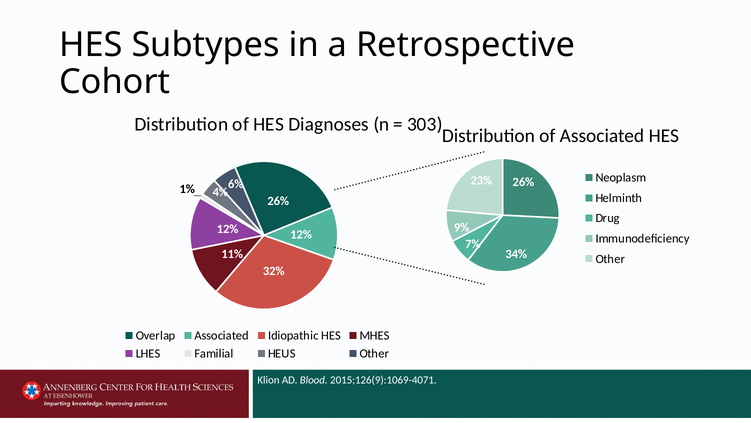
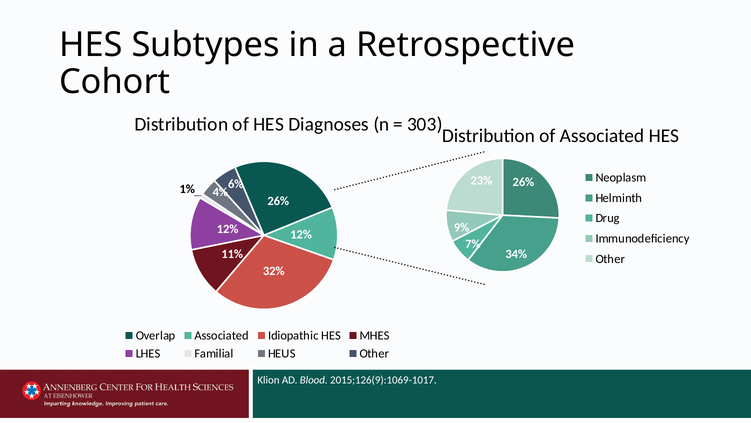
2015;126(9):1069-4071: 2015;126(9):1069-4071 -> 2015;126(9):1069-1017 (383, 380)
